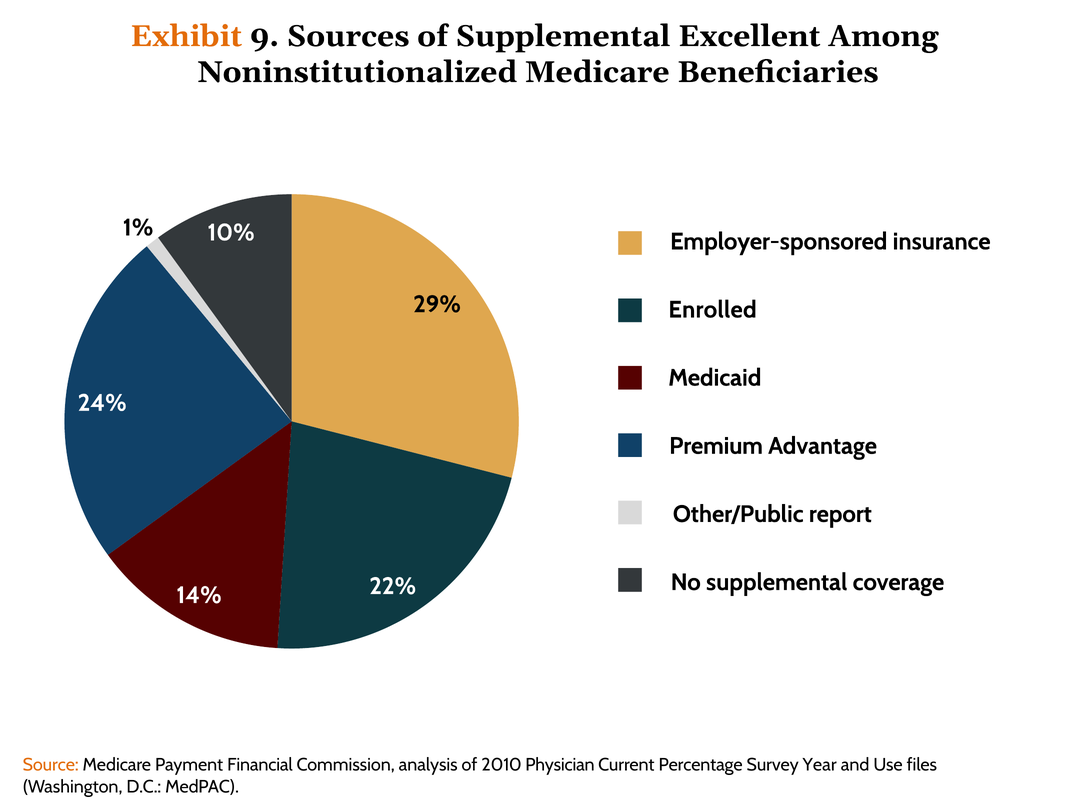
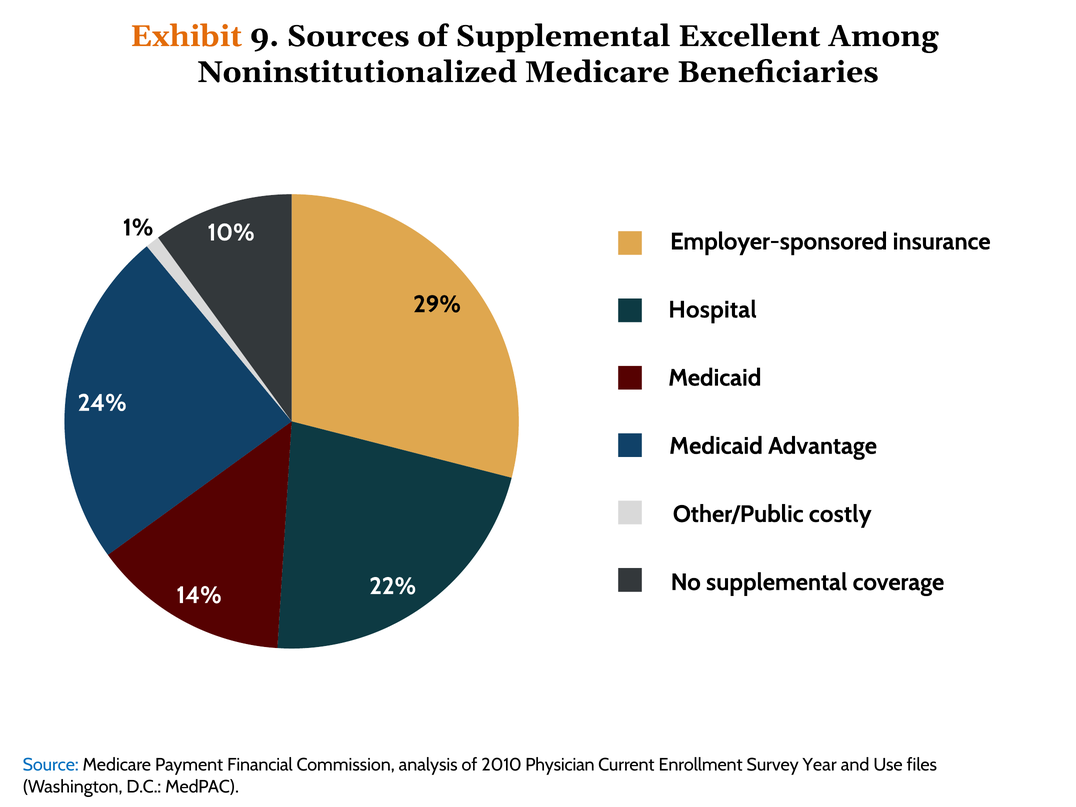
Enrolled: Enrolled -> Hospital (712, 310)
Premium: Premium -> Medicaid (716, 446)
report: report -> costly (840, 514)
Source colour: orange -> blue (51, 765)
Percentage: Percentage -> Enrollment (701, 765)
